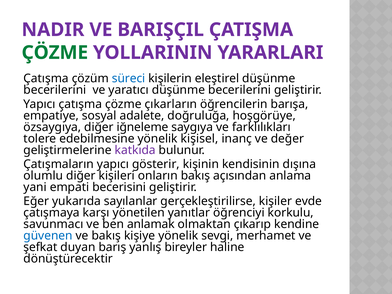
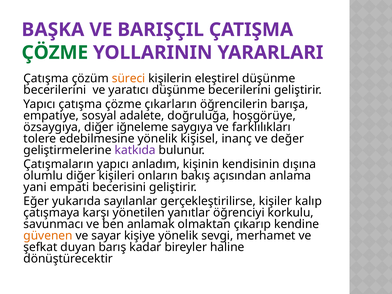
NADIR: NADIR -> BAŞKA (53, 30)
süreci colour: blue -> orange (129, 78)
gösterir: gösterir -> anladım (156, 164)
evde: evde -> kalıp (309, 201)
güvenen colour: blue -> orange (48, 236)
ve bakış: bakış -> sayar (106, 236)
yanlış: yanlış -> kadar (145, 247)
